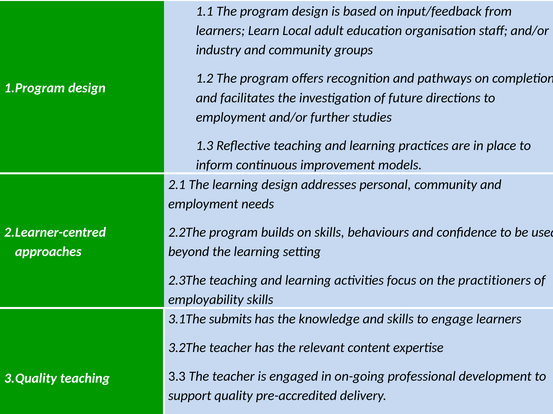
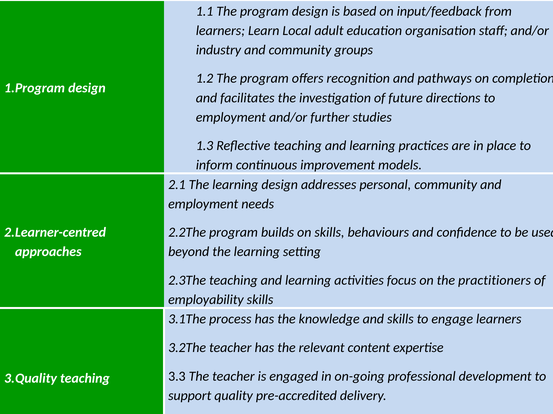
submits: submits -> process (230, 320)
